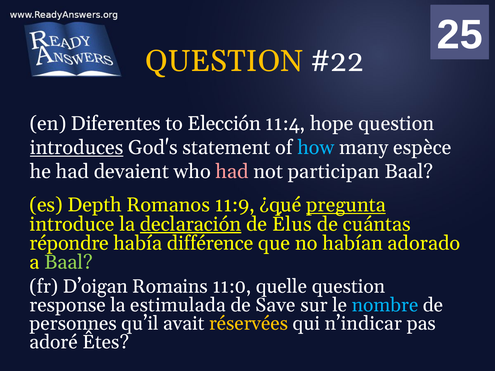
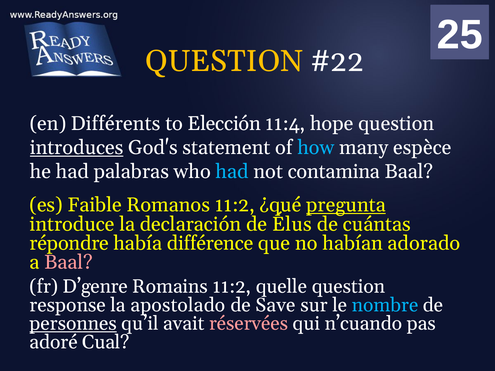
Diferentes: Diferentes -> Différents (116, 124)
devaient: devaient -> palabras (131, 172)
had colour: pink -> light blue (232, 172)
participan: participan -> contamina (334, 172)
Depth: Depth -> Faible (95, 205)
Romanos 11:9: 11:9 -> 11:2 (235, 205)
declaración underline: present -> none (191, 224)
Baal colour: light green -> pink (69, 263)
D’oigan: D’oigan -> D’genre (95, 287)
Romains 11:0: 11:0 -> 11:2 (232, 287)
estimulada: estimulada -> apostolado (178, 305)
personnes underline: none -> present (73, 324)
réservées colour: yellow -> pink (249, 324)
n’indicar: n’indicar -> n’cuando (363, 324)
Êtes: Êtes -> Cual (106, 342)
